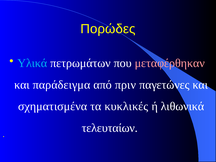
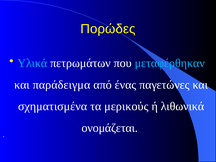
μεταφέρθηκαν colour: pink -> light blue (170, 63)
πριν: πριν -> ένας (125, 85)
κυκλικές: κυκλικές -> μερικούς (126, 106)
τελευταίων: τελευταίων -> ονομάζεται (110, 128)
